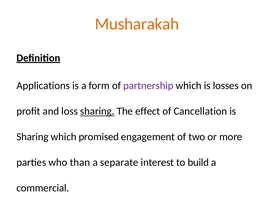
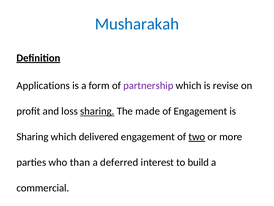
Musharakah colour: orange -> blue (137, 24)
losses: losses -> revise (226, 85)
effect: effect -> made (148, 111)
of Cancellation: Cancellation -> Engagement (200, 111)
promised: promised -> delivered (99, 136)
two underline: none -> present (197, 136)
separate: separate -> deferred (119, 162)
